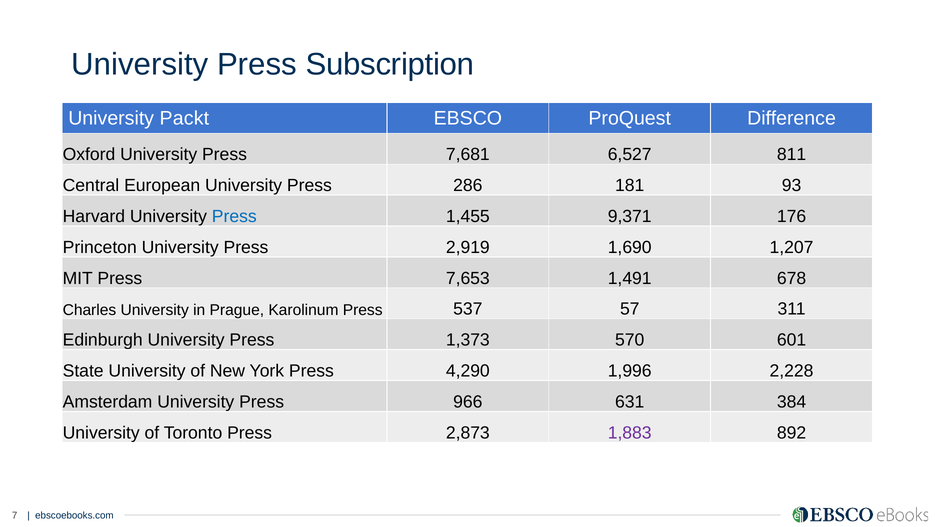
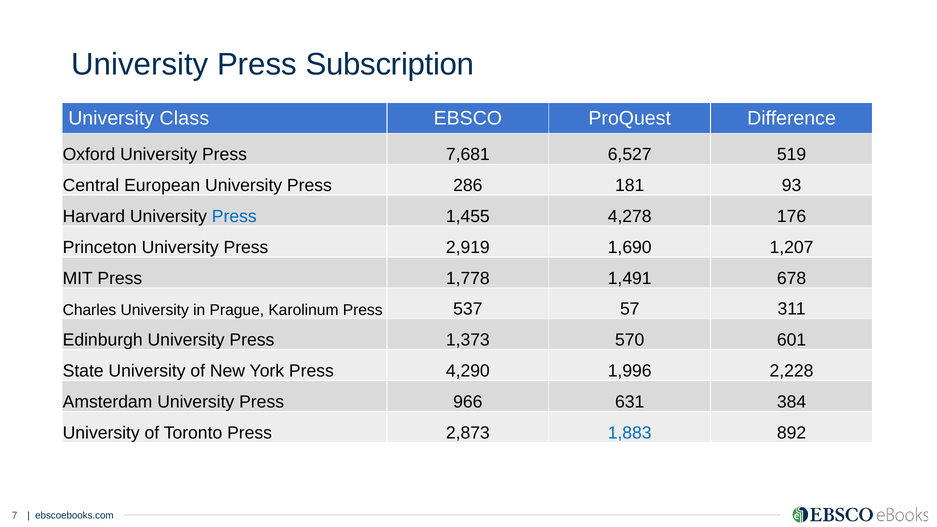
Packt: Packt -> Class (184, 118)
811: 811 -> 519 (792, 155)
9,371: 9,371 -> 4,278 (630, 217)
7,653: 7,653 -> 1,778 (468, 278)
1,883 colour: purple -> blue (630, 433)
